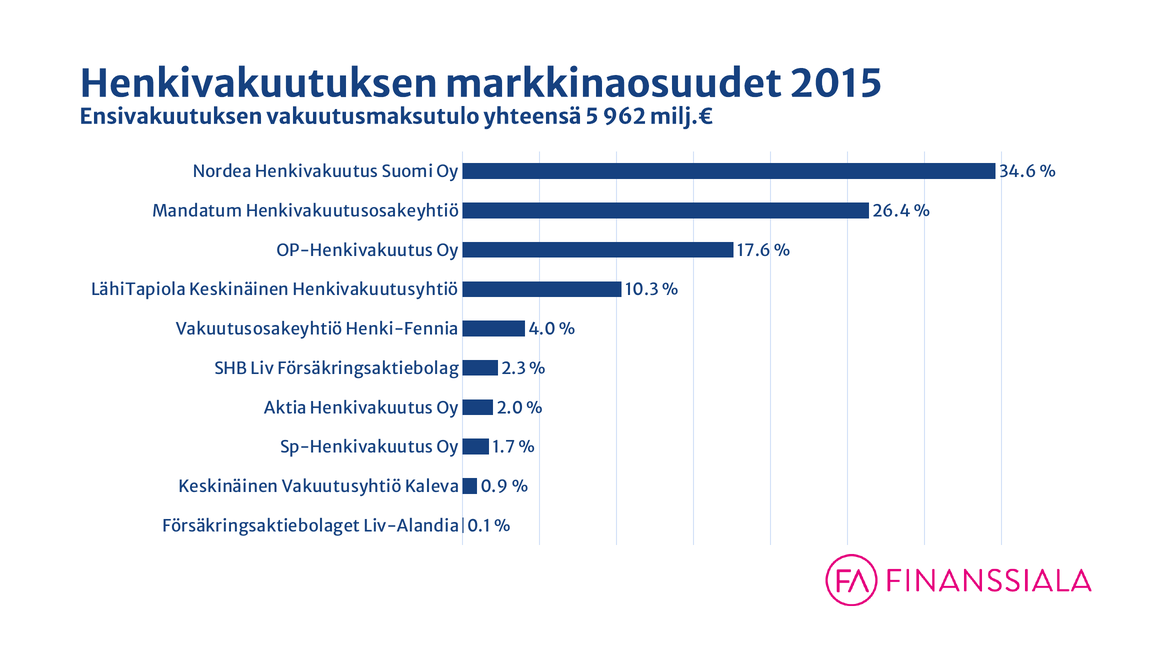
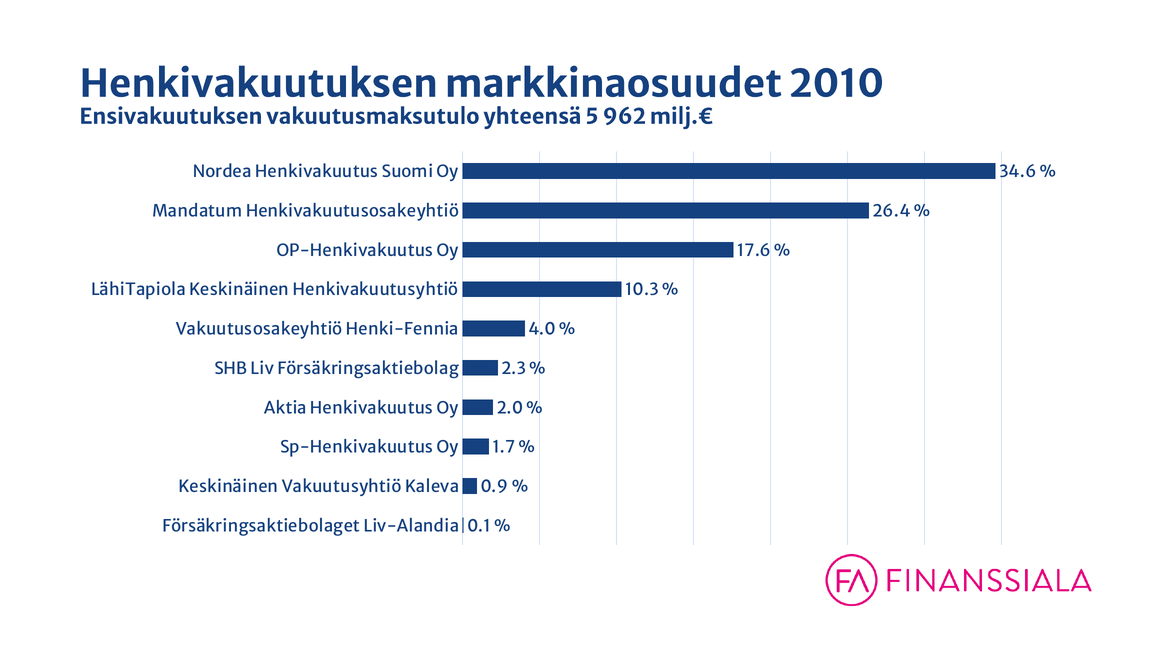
2015: 2015 -> 2010 (837, 84)
